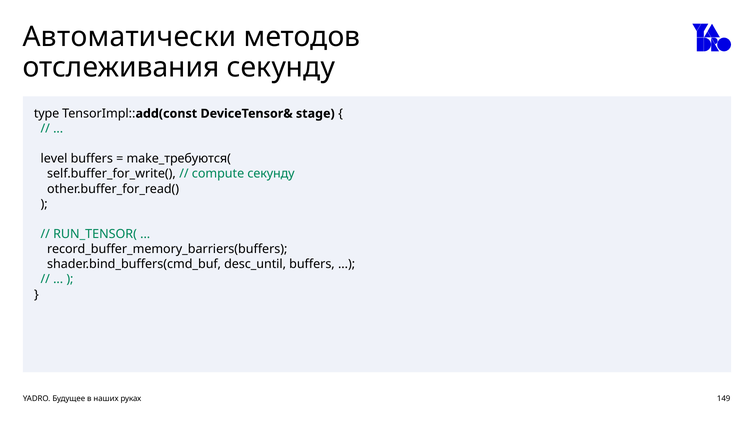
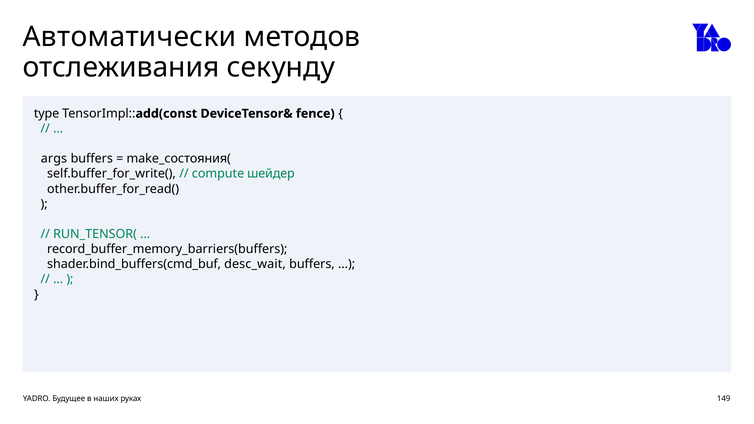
stage: stage -> fence (315, 114)
level: level -> args (54, 159)
make_требуются(: make_требуются( -> make_состояния( (179, 159)
compute секунду: секунду -> шейдер (271, 174)
desc_until: desc_until -> desc_wait (255, 264)
